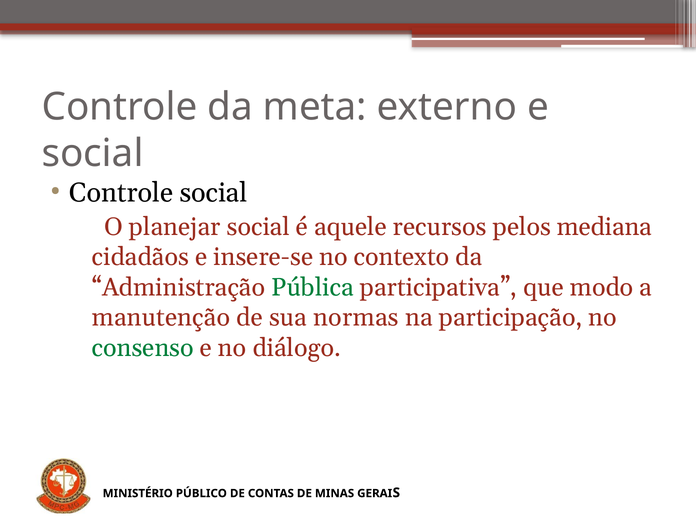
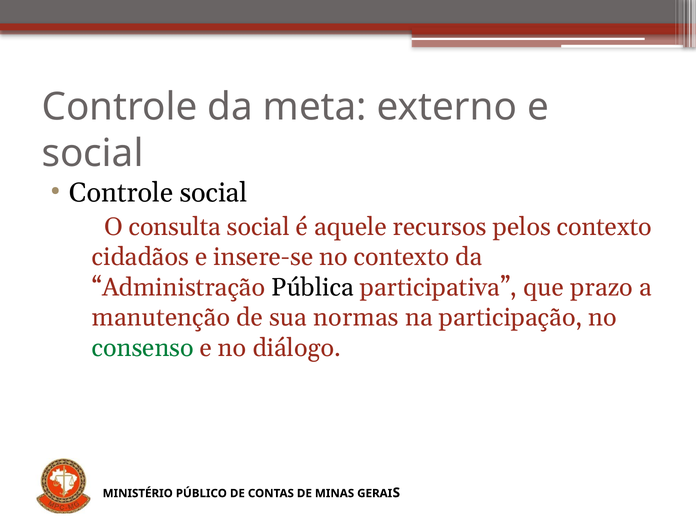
planejar: planejar -> consulta (175, 227)
pelos mediana: mediana -> contexto (604, 227)
Pública colour: green -> black (312, 287)
modo: modo -> prazo (602, 287)
